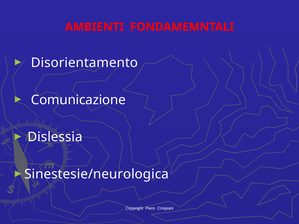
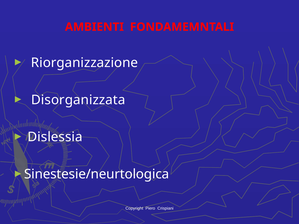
Disorientamento: Disorientamento -> Riorganizzazione (84, 63)
Comunicazione: Comunicazione -> Disorganizzata (78, 100)
Sinestesie/neurologica: Sinestesie/neurologica -> Sinestesie/neurtologica (97, 174)
